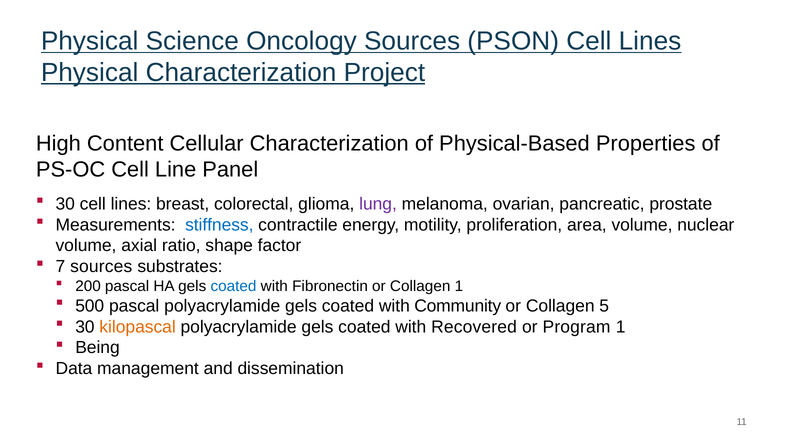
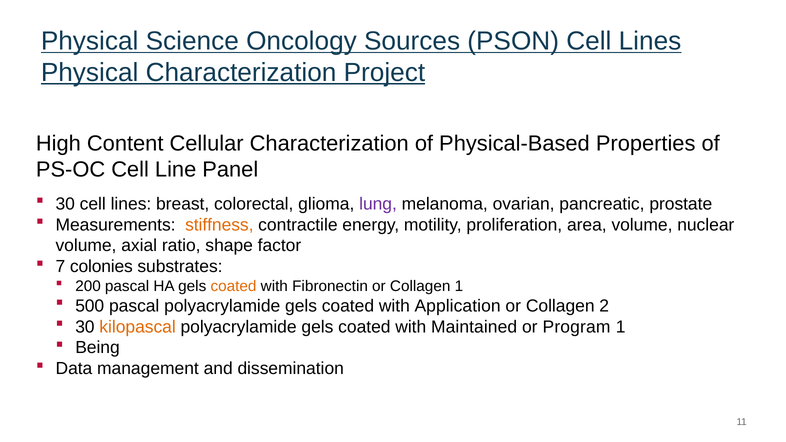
stiffness colour: blue -> orange (219, 225)
7 sources: sources -> colonies (101, 267)
coated colour: blue -> orange (233, 286)
Community: Community -> Application (458, 306)
5: 5 -> 2 (604, 306)
Recovered: Recovered -> Maintained (474, 327)
